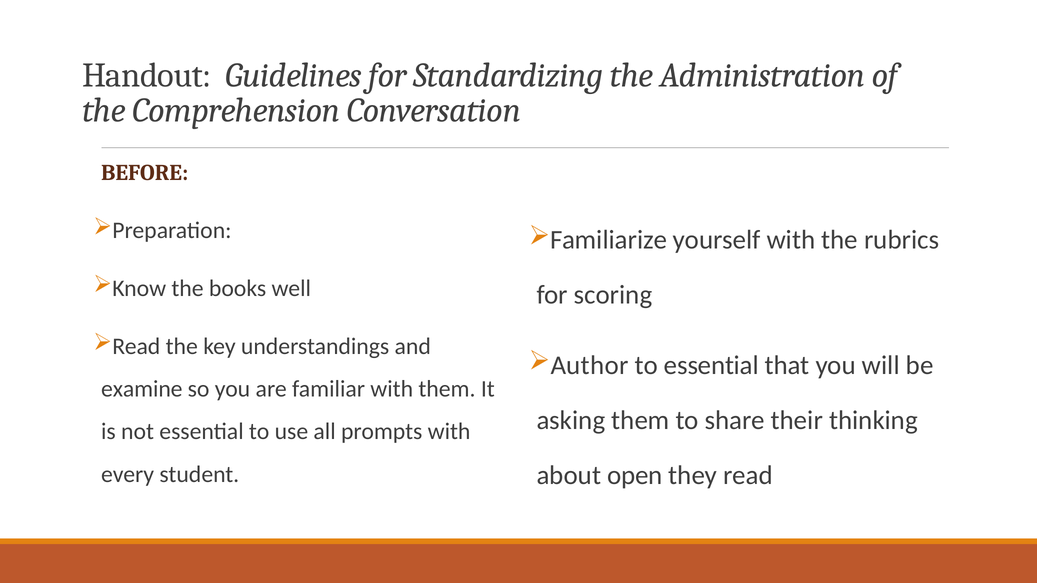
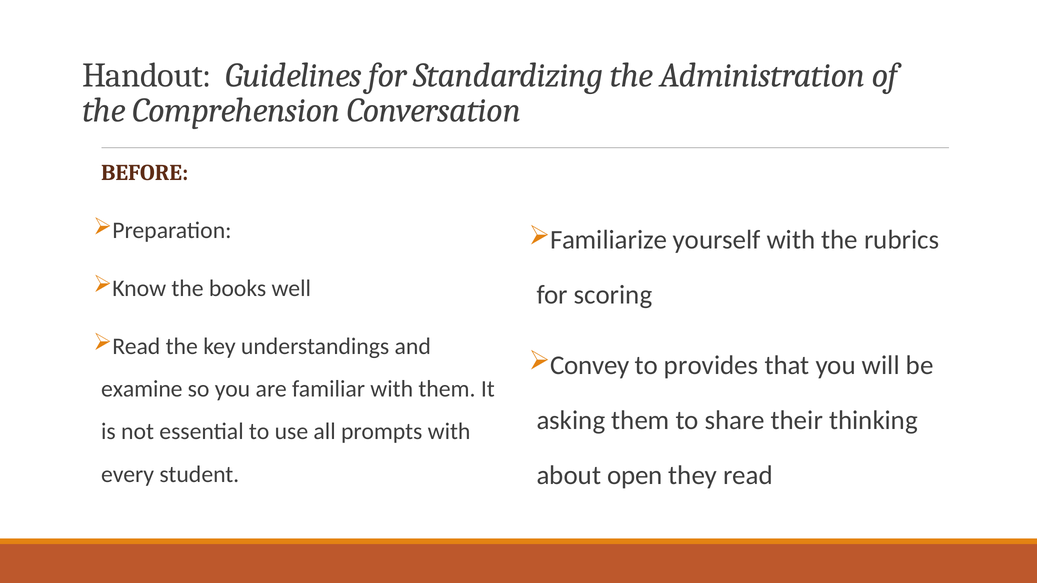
Author: Author -> Convey (590, 365)
to essential: essential -> provides (711, 365)
